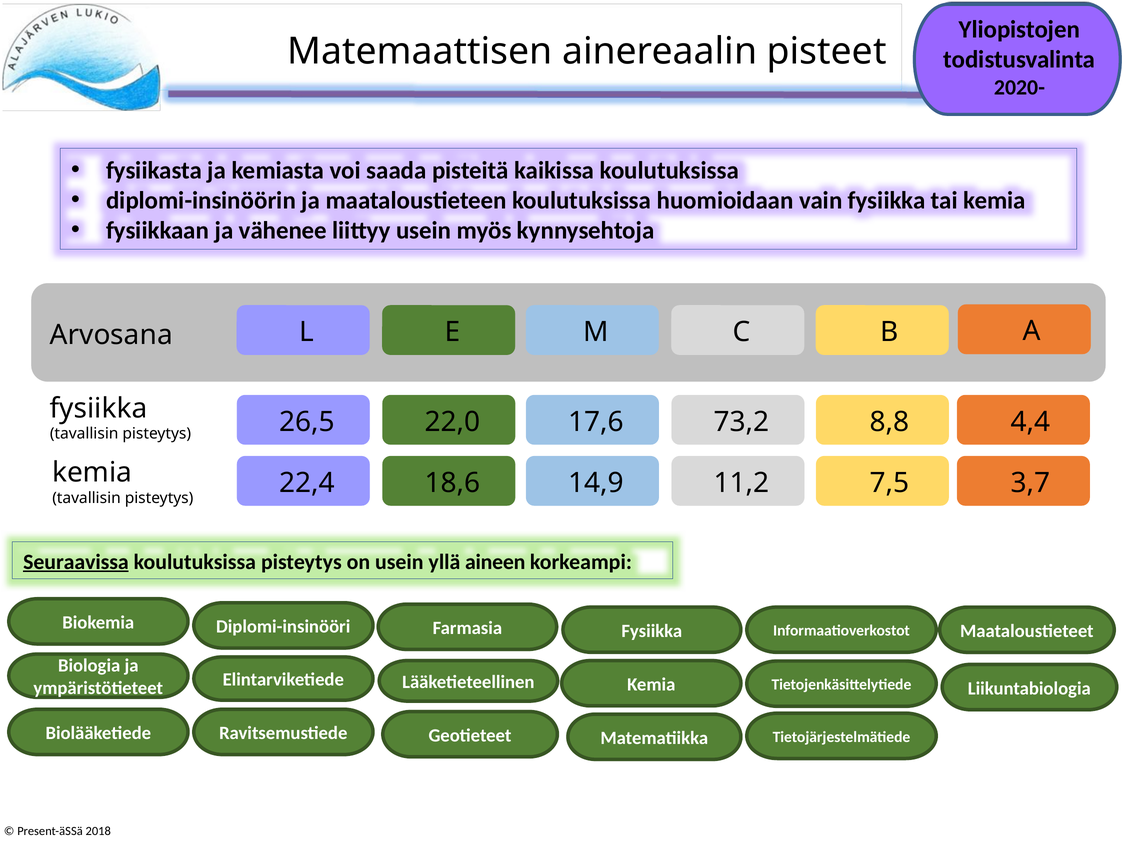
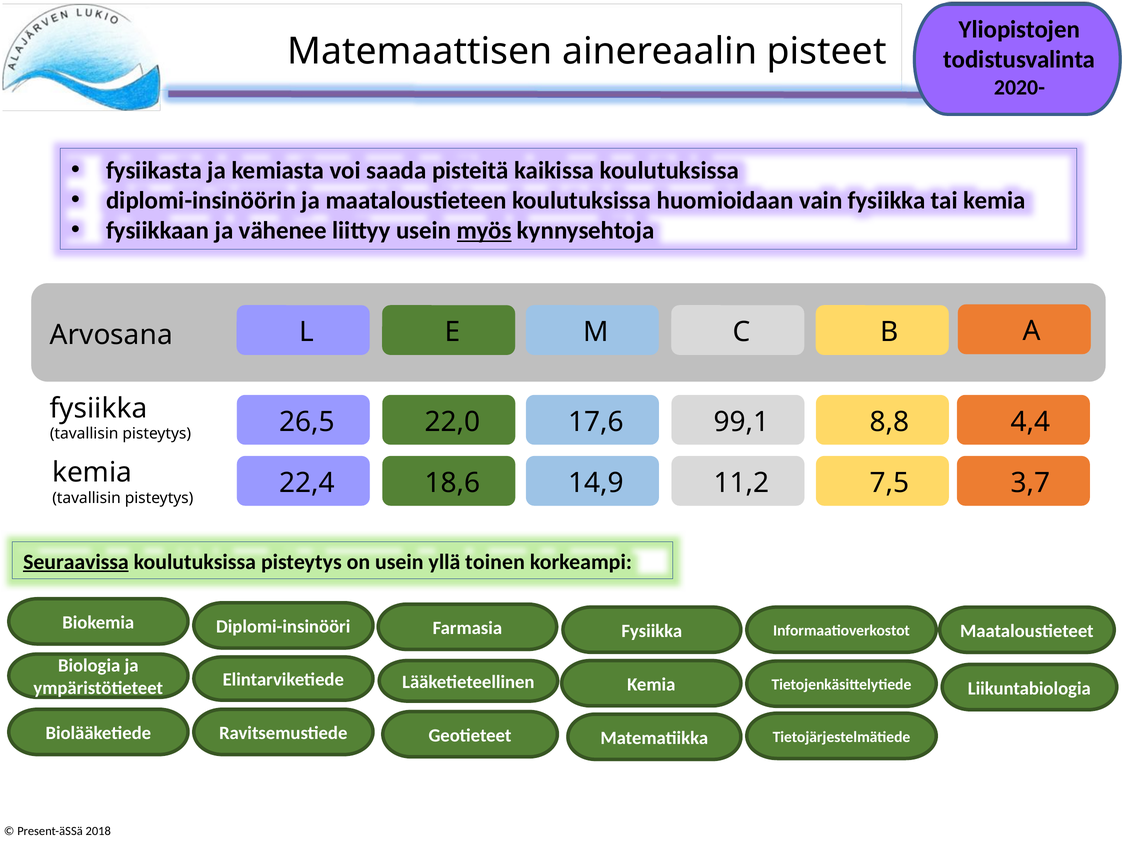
myös underline: none -> present (484, 230)
73,2: 73,2 -> 99,1 (742, 422)
aineen: aineen -> toinen (495, 561)
